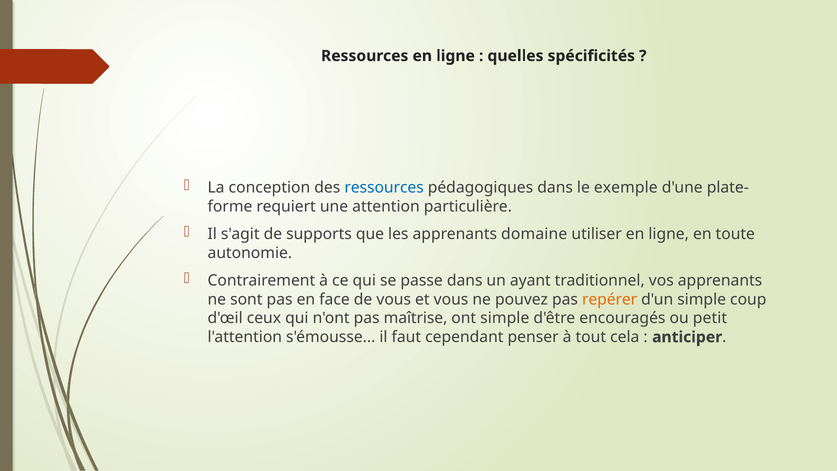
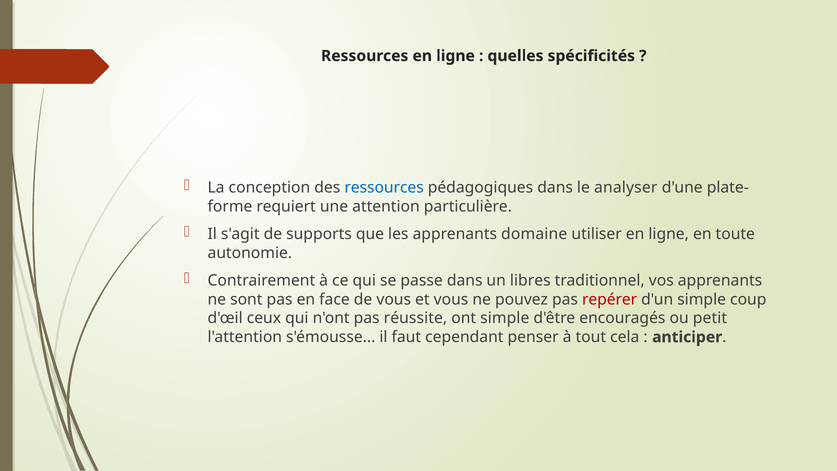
exemple: exemple -> analyser (626, 188)
ayant: ayant -> libres (530, 280)
repérer colour: orange -> red (610, 299)
maîtrise: maîtrise -> réussite (415, 318)
